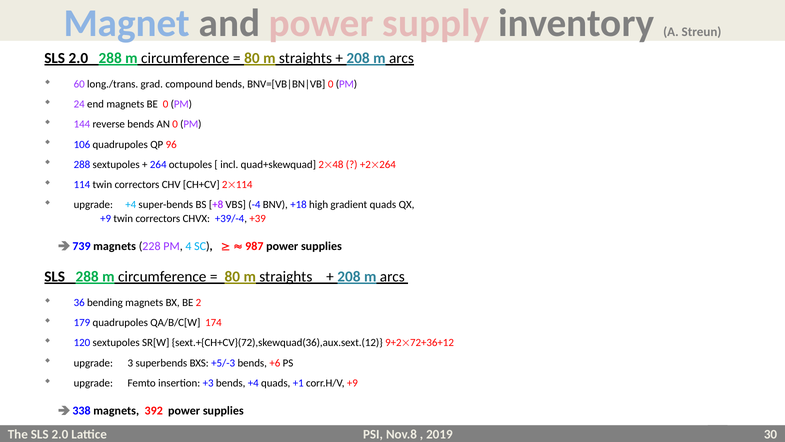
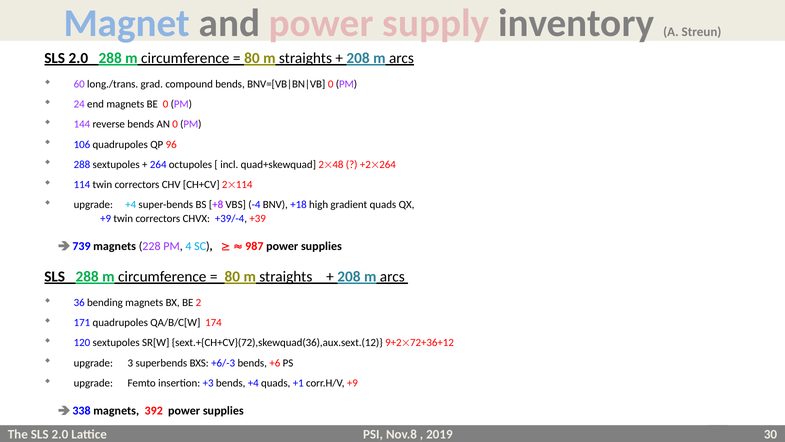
179: 179 -> 171 (82, 322)
+5/-3: +5/-3 -> +6/-3 (223, 363)
